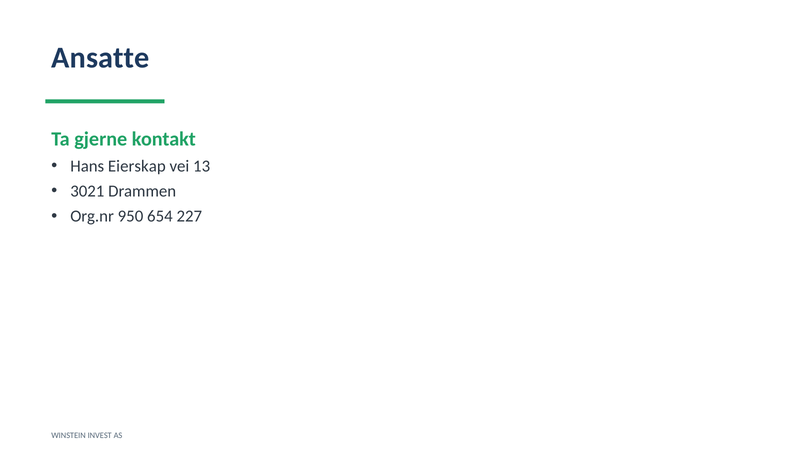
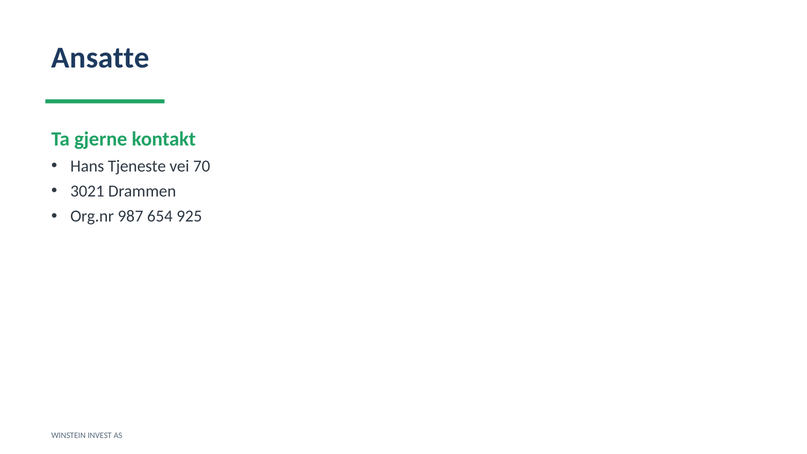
Eierskap: Eierskap -> Tjeneste (137, 166)
13: 13 -> 70 (202, 166)
950: 950 -> 987 (130, 216)
227: 227 -> 925 (189, 216)
